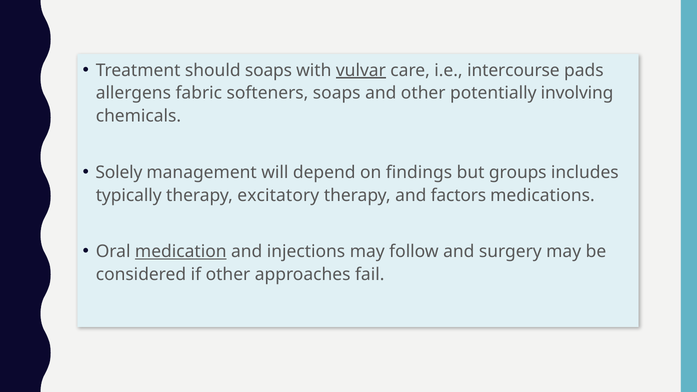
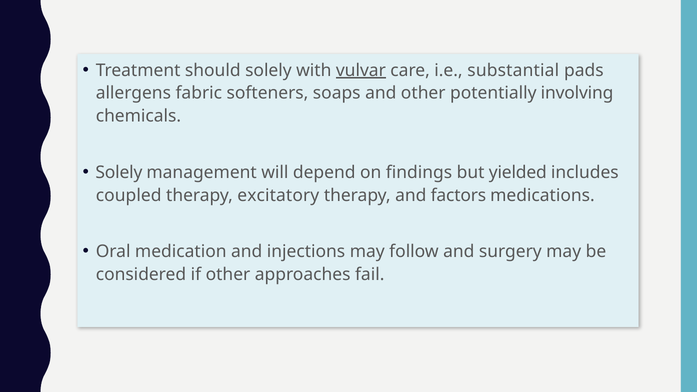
should soaps: soaps -> solely (268, 70)
intercourse: intercourse -> substantial (513, 70)
groups: groups -> yielded (518, 172)
typically: typically -> coupled (129, 195)
medication underline: present -> none (181, 252)
